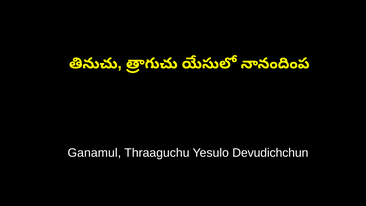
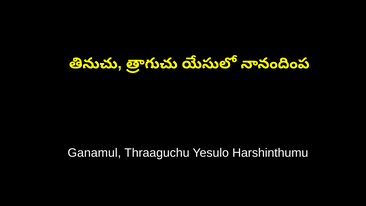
Devudichchun: Devudichchun -> Harshinthumu (270, 153)
